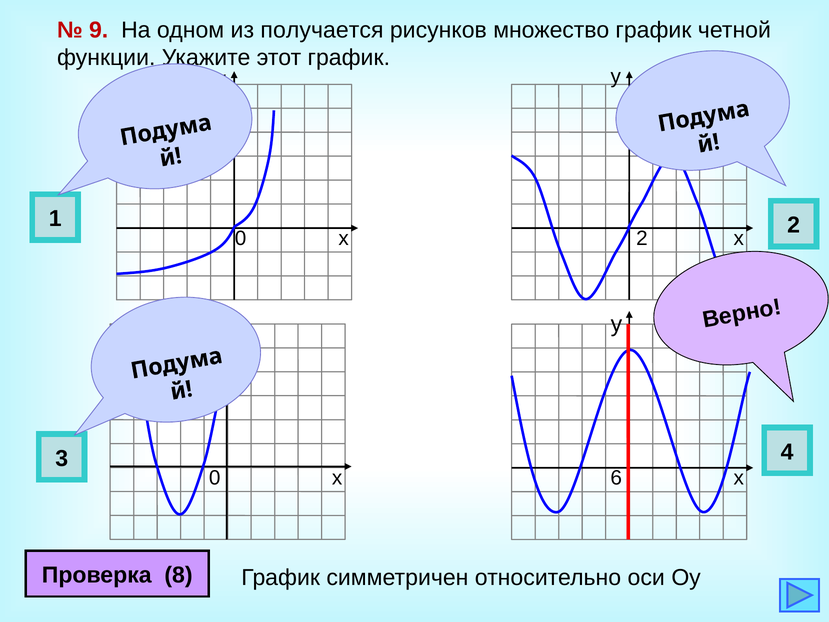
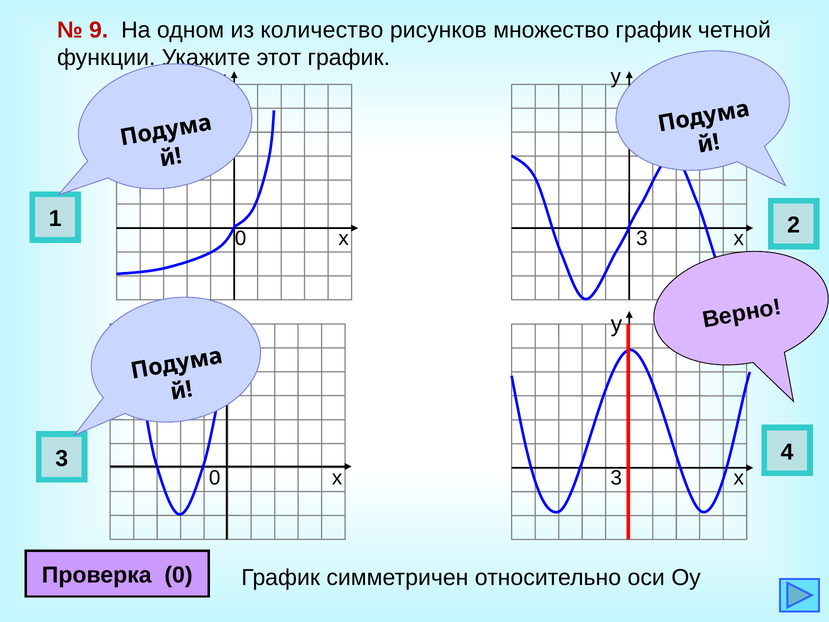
получается: получается -> количество (322, 30)
2: 2 -> 3 (642, 238)
6: 6 -> 3 (616, 478)
Проверка 8: 8 -> 0 (178, 575)
